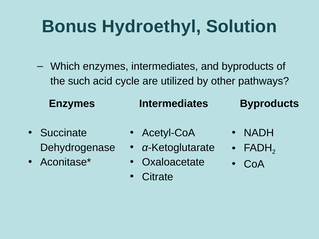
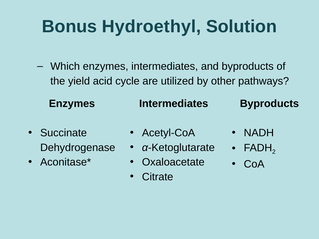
such: such -> yield (79, 81)
